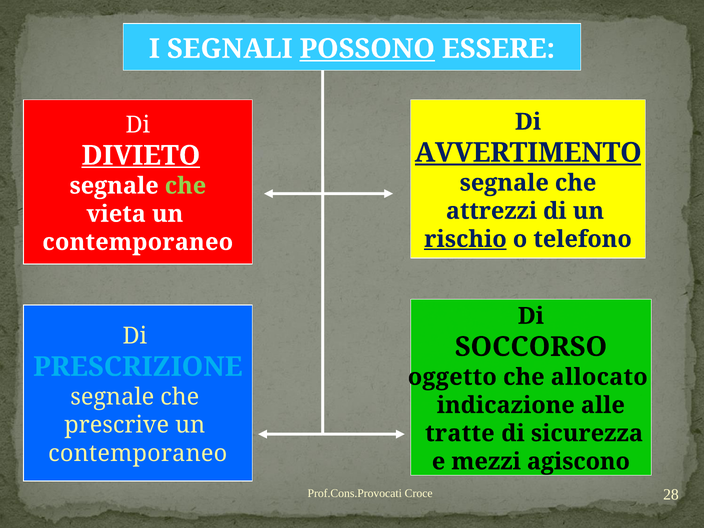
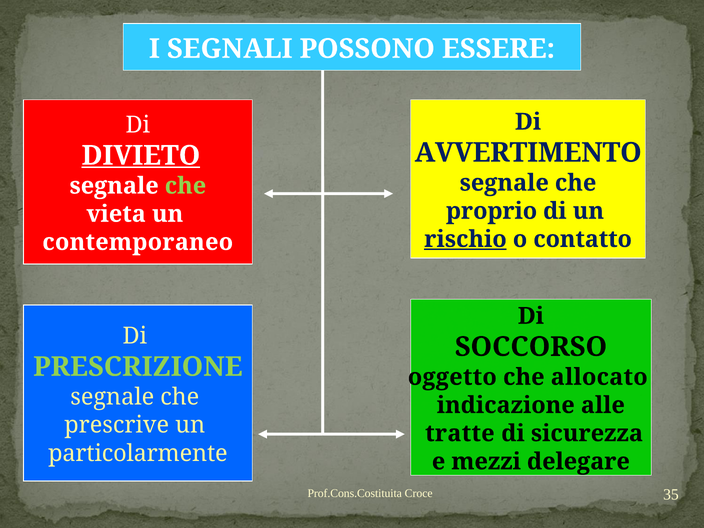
POSSONO underline: present -> none (367, 49)
AVVERTIMENTO underline: present -> none (528, 153)
attrezzi: attrezzi -> proprio (492, 211)
telefono: telefono -> contatto (583, 239)
PRESCRIZIONE colour: light blue -> light green (138, 367)
contemporaneo: contemporaneo -> particolarmente (138, 453)
agiscono: agiscono -> delegare (578, 462)
Prof.Cons.Provocati: Prof.Cons.Provocati -> Prof.Cons.Costituita (355, 493)
28: 28 -> 35 (671, 495)
